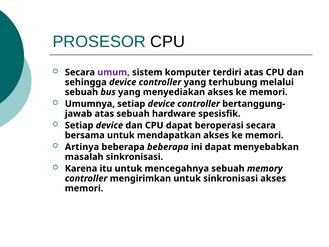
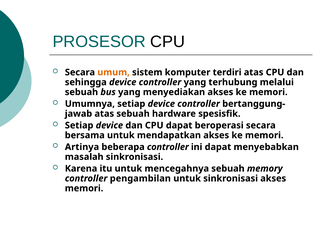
umum colour: purple -> orange (114, 72)
beberapa beberapa: beberapa -> controller (168, 147)
mengirimkan: mengirimkan -> pengambilan (140, 178)
